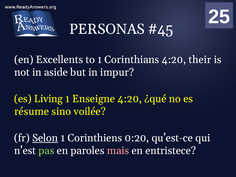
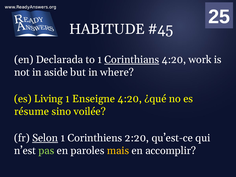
PERSONAS: PERSONAS -> HABITUDE (107, 29)
Excellents: Excellents -> Declarada (59, 60)
Corinthians underline: none -> present (132, 60)
their: their -> work (200, 60)
impur: impur -> where (117, 72)
0:20: 0:20 -> 2:20 (137, 138)
mais colour: pink -> yellow (118, 151)
entristece: entristece -> accomplir (171, 151)
